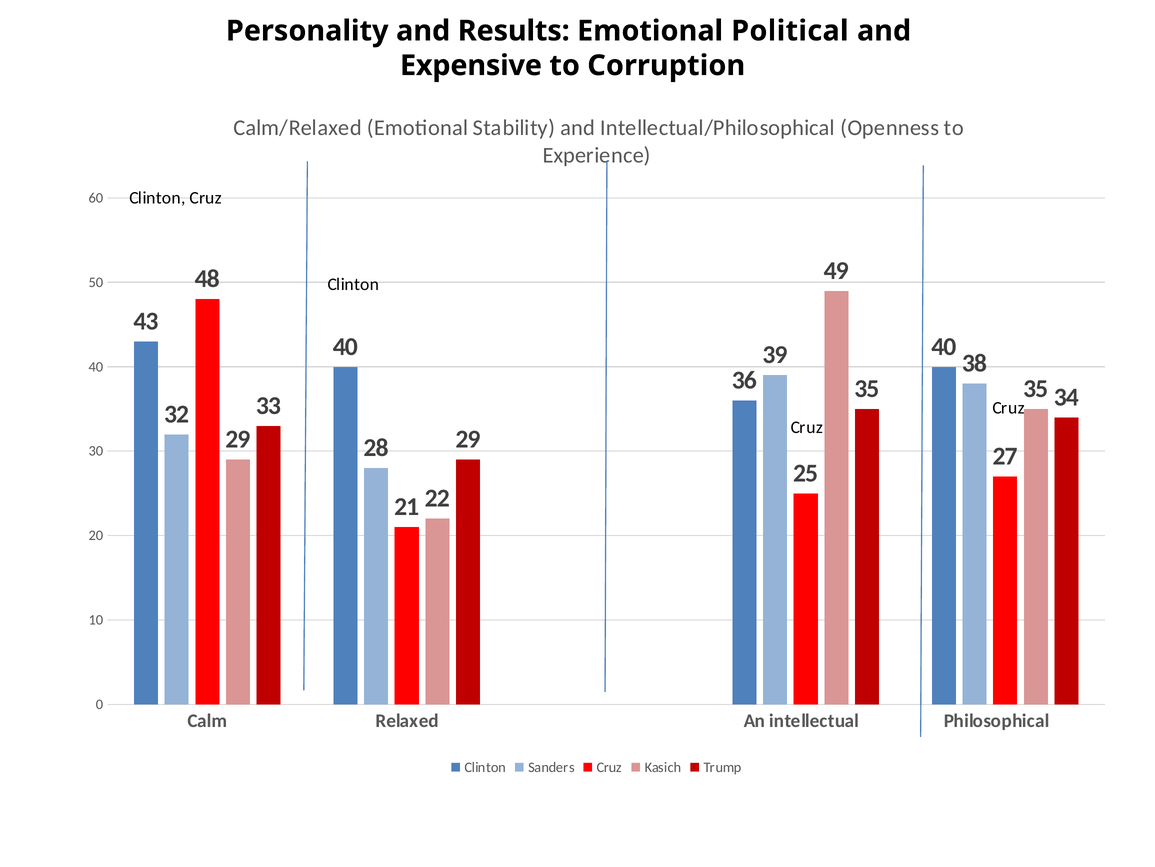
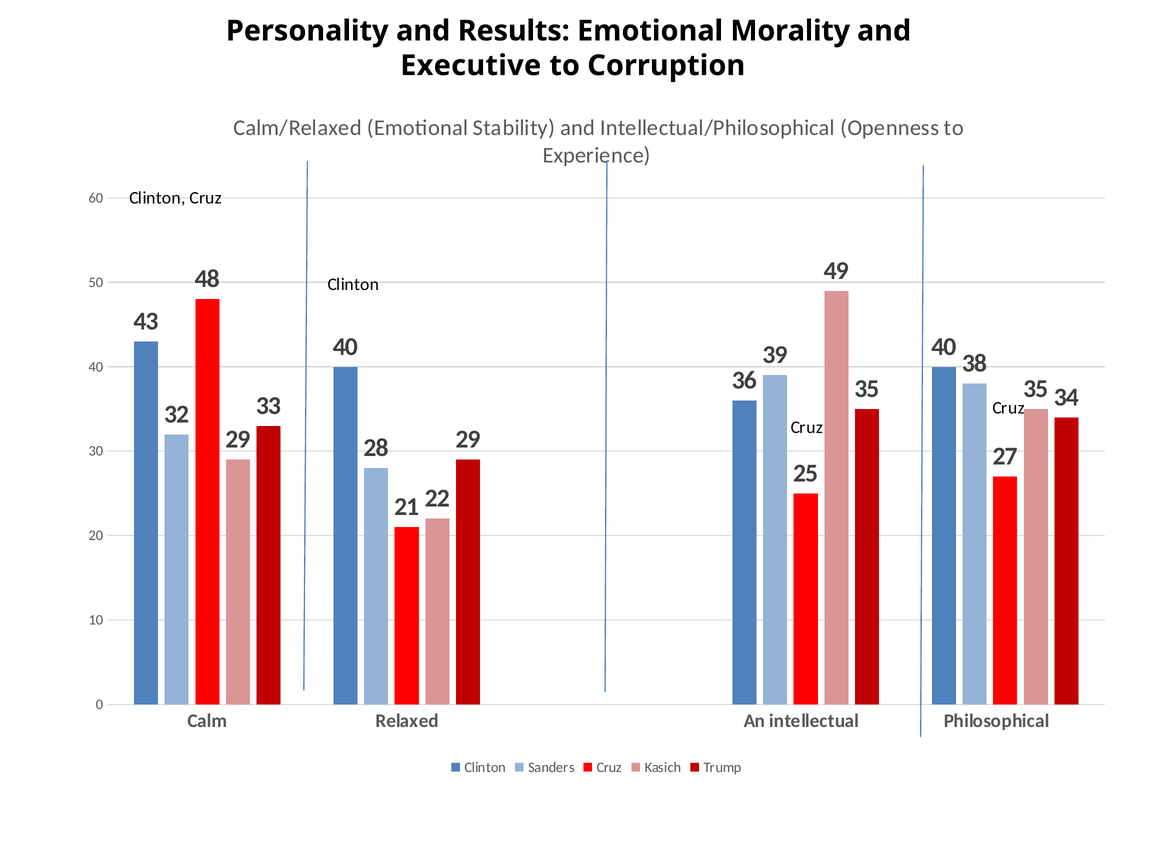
Political: Political -> Morality (790, 31)
Expensive: Expensive -> Executive (471, 66)
